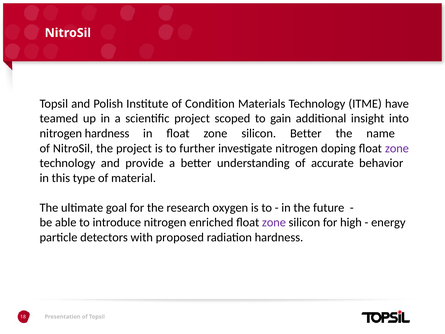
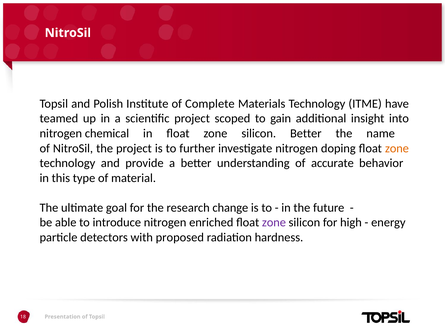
Condition: Condition -> Complete (210, 104)
nitrogen hardness: hardness -> chemical (107, 133)
zone colour: purple -> orange (397, 148)
oxygen: oxygen -> change (230, 208)
